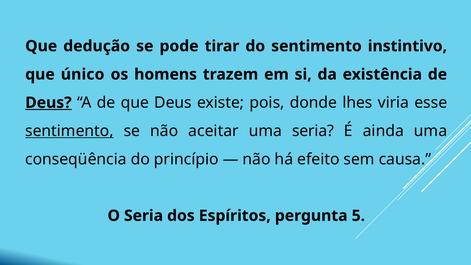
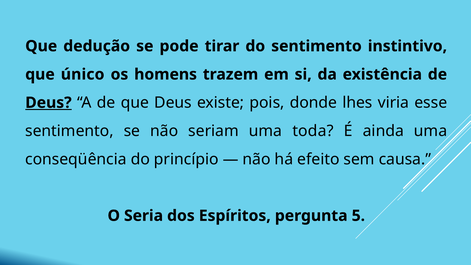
sentimento underline: present -> none (69, 131)
aceitar: aceitar -> seriam (214, 131)
uma seria: seria -> toda (313, 131)
